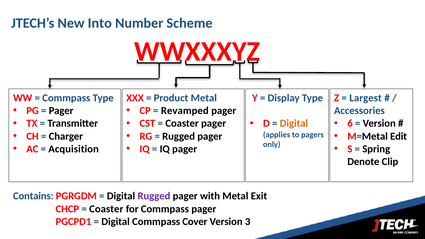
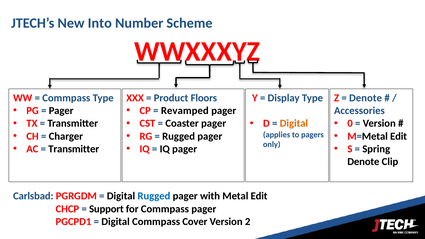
Product Metal: Metal -> Floors (204, 98)
Largest: Largest -> Denote (366, 98)
6: 6 -> 0 (350, 123)
Acquisition: Acquisition -> Transmitter (74, 149)
Contains: Contains -> Carlsbad (33, 196)
Rugged colour: purple -> blue (154, 196)
Metal Exit: Exit -> Edit (259, 196)
Coaster: Coaster -> Support (106, 209)
3: 3 -> 2 (248, 222)
